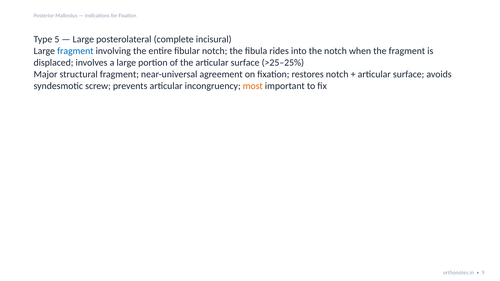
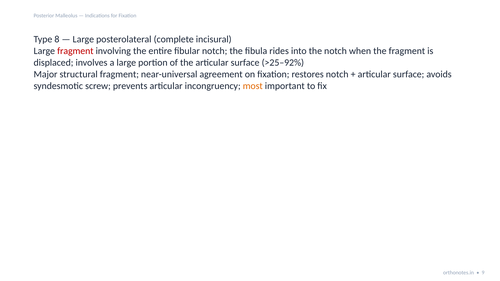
5: 5 -> 8 (57, 39)
fragment colour: blue -> red (75, 51)
>25–25%: >25–25% -> >25–92% (283, 63)
